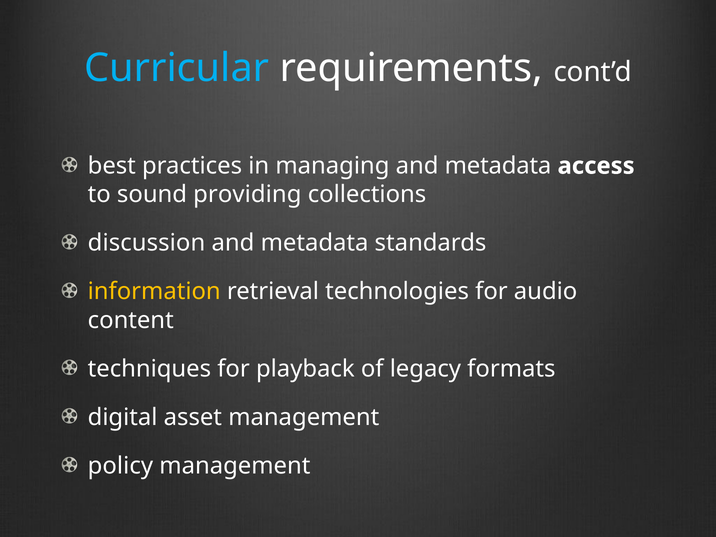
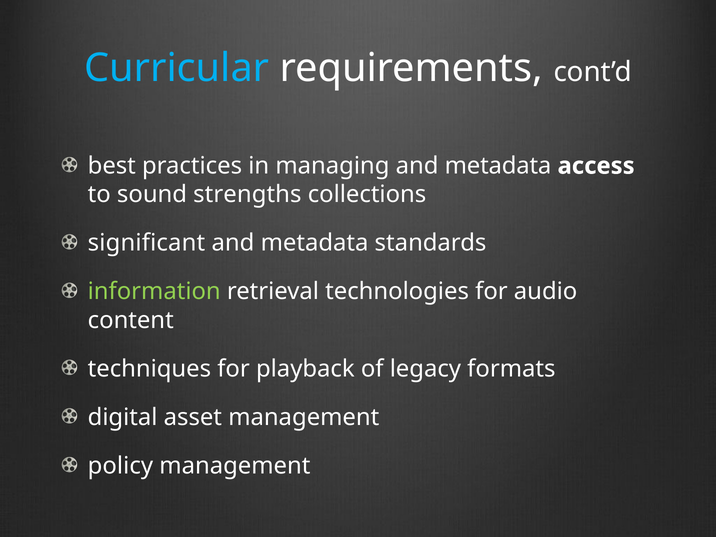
providing: providing -> strengths (247, 195)
discussion: discussion -> significant (146, 243)
information colour: yellow -> light green (154, 292)
